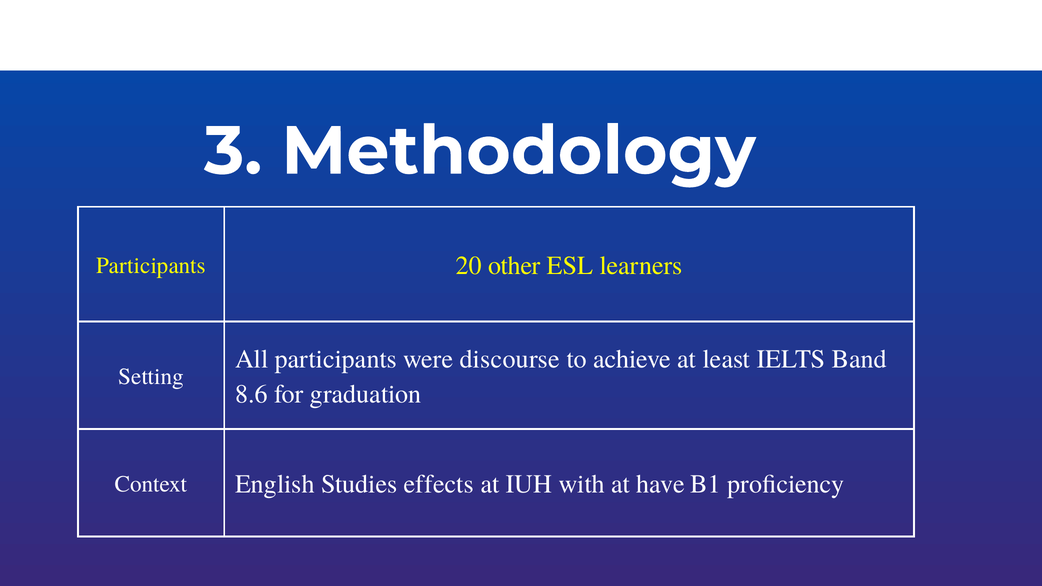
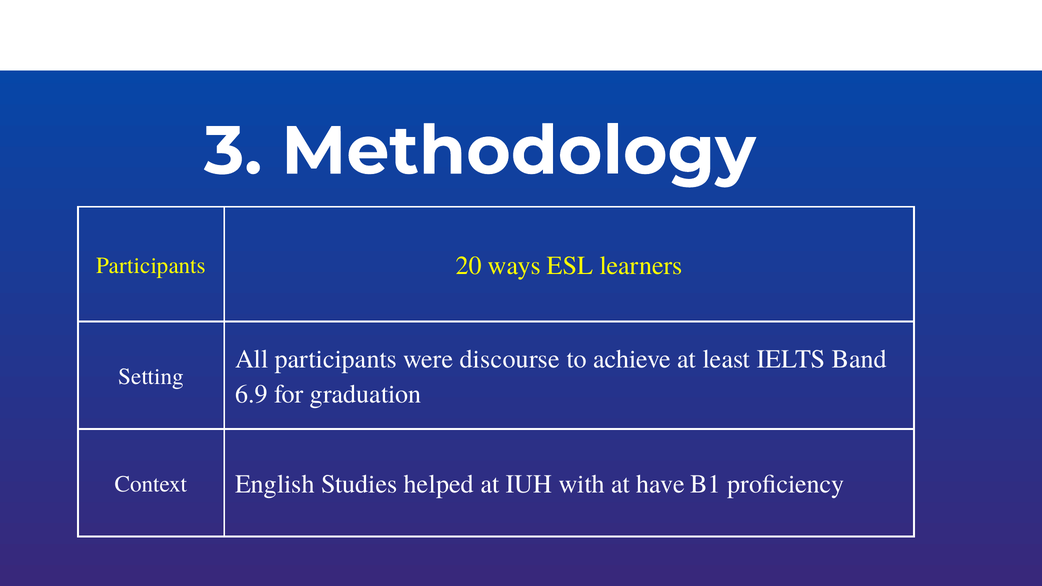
other: other -> ways (514, 266)
8.6: 8.6 -> 6.9 (251, 394)
effects: effects -> helped (439, 484)
